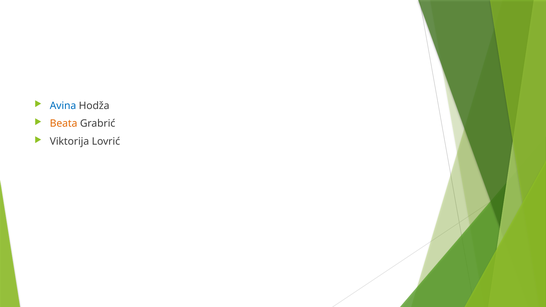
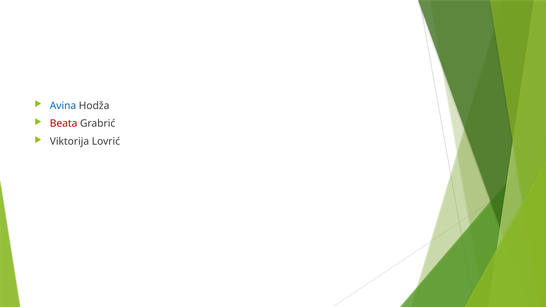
Beata colour: orange -> red (64, 124)
